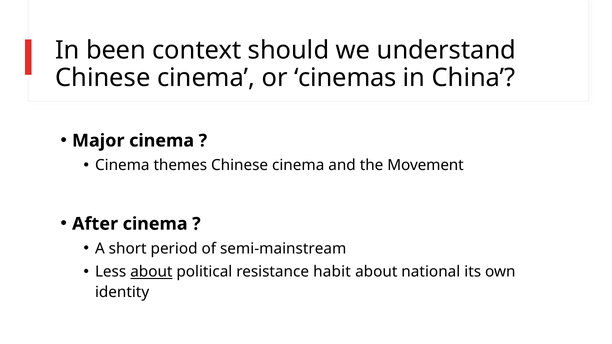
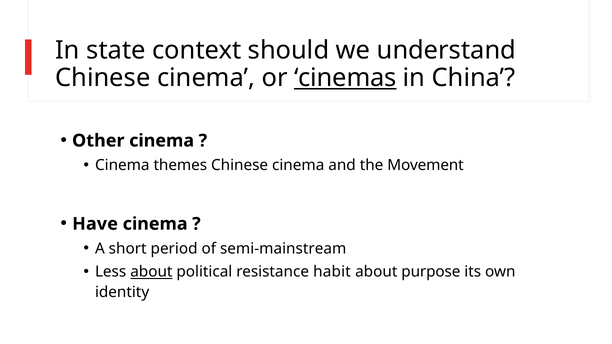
been: been -> state (116, 50)
cinemas underline: none -> present (345, 78)
Major: Major -> Other (98, 141)
After: After -> Have (95, 224)
national: national -> purpose (431, 272)
